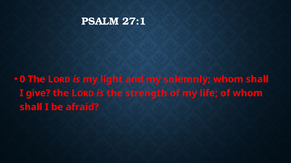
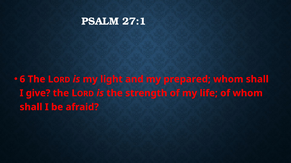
0: 0 -> 6 (22, 80)
solemnly: solemnly -> prepared (187, 80)
